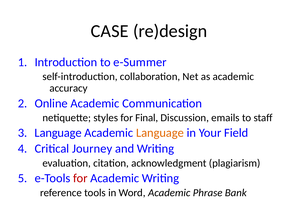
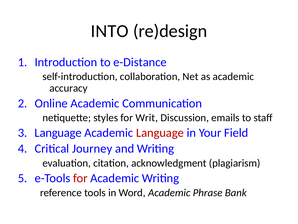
CASE: CASE -> INTO (110, 31)
e-Summer: e-Summer -> e-Distance (140, 62)
Final: Final -> Writ (147, 117)
Language colour: orange -> red (160, 133)
